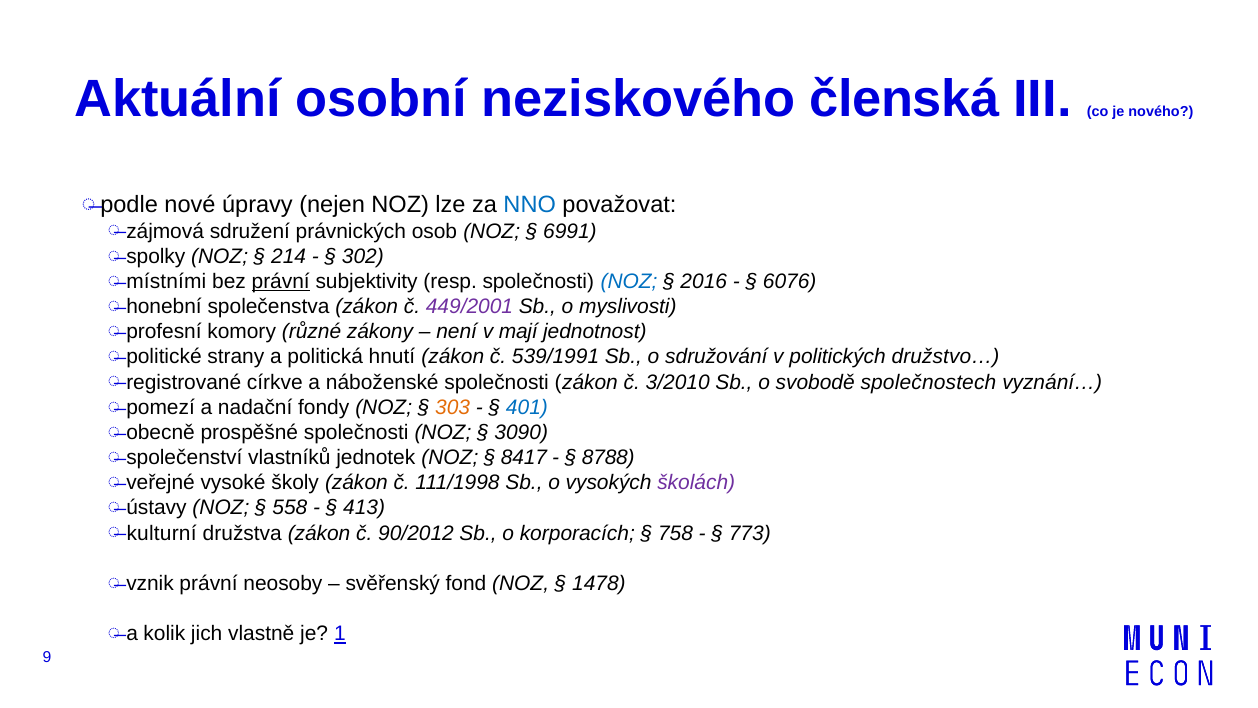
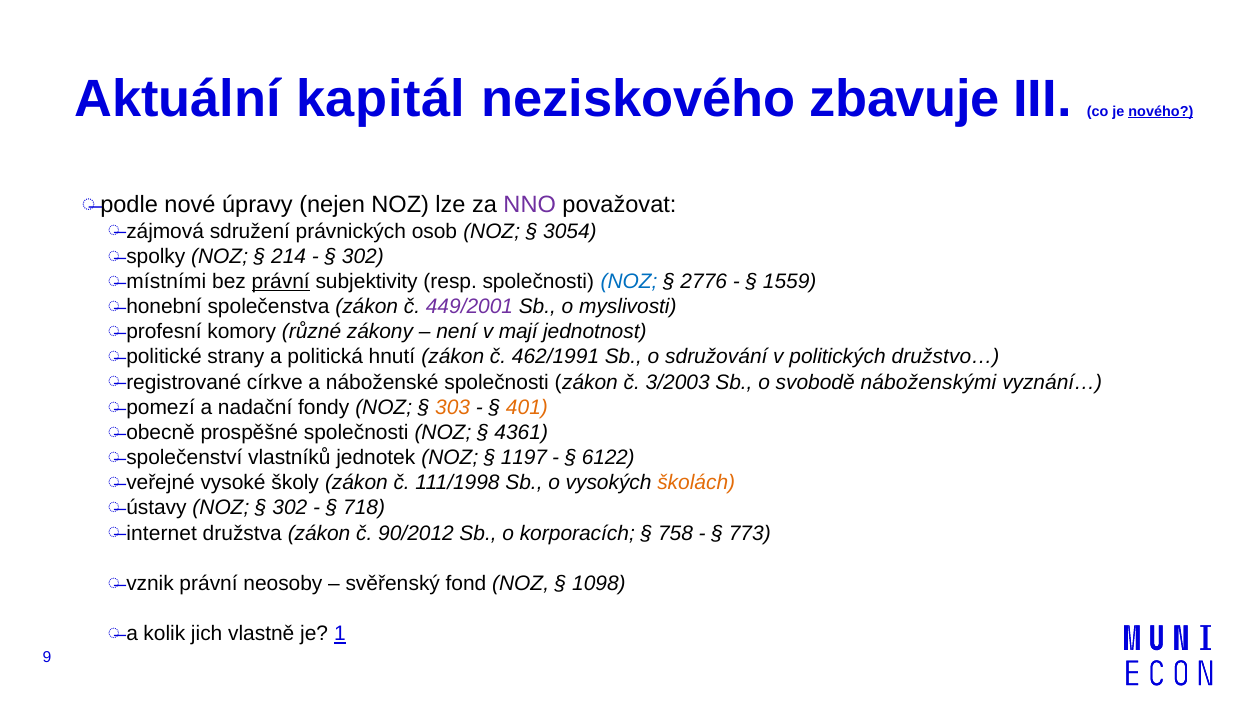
osobní: osobní -> kapitál (381, 99)
členská: členská -> zbavuje (905, 99)
nového underline: none -> present (1161, 111)
NNO colour: blue -> purple (530, 205)
6991: 6991 -> 3054 (570, 231)
2016: 2016 -> 2776 (704, 281)
6076: 6076 -> 1559 (790, 281)
539/1991: 539/1991 -> 462/1991 (556, 357)
3/2010: 3/2010 -> 3/2003 (678, 382)
společnostech: společnostech -> náboženskými (928, 382)
401 colour: blue -> orange (527, 407)
3090: 3090 -> 4361 (521, 432)
8417: 8417 -> 1197 (524, 457)
8788: 8788 -> 6122 (608, 457)
školách colour: purple -> orange (696, 483)
558: 558 -> 302 (290, 508)
413: 413 -> 718 (364, 508)
kulturní: kulturní -> internet (162, 533)
1478: 1478 -> 1098 (599, 583)
